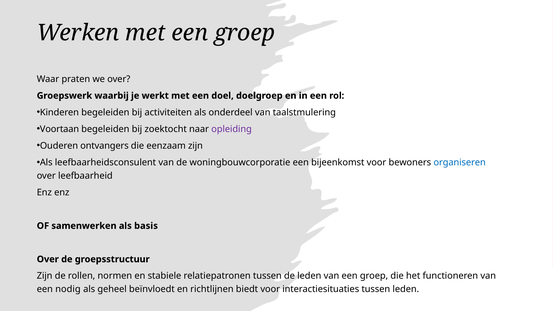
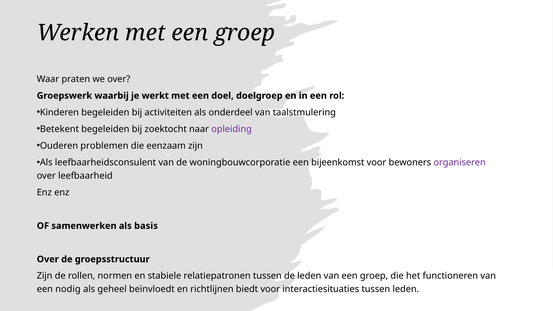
Voortaan: Voortaan -> Betekent (59, 129)
ontvangers: ontvangers -> problemen (104, 146)
organiseren colour: blue -> purple (460, 163)
